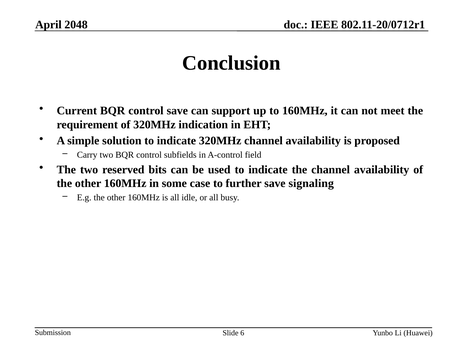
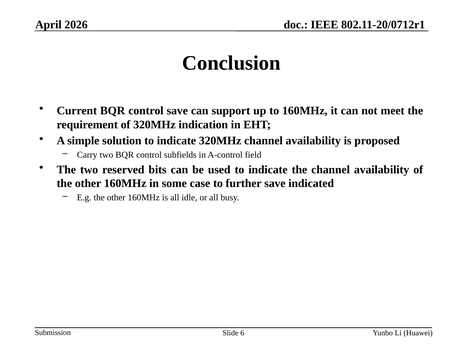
2048: 2048 -> 2026 (76, 25)
signaling: signaling -> indicated (311, 184)
